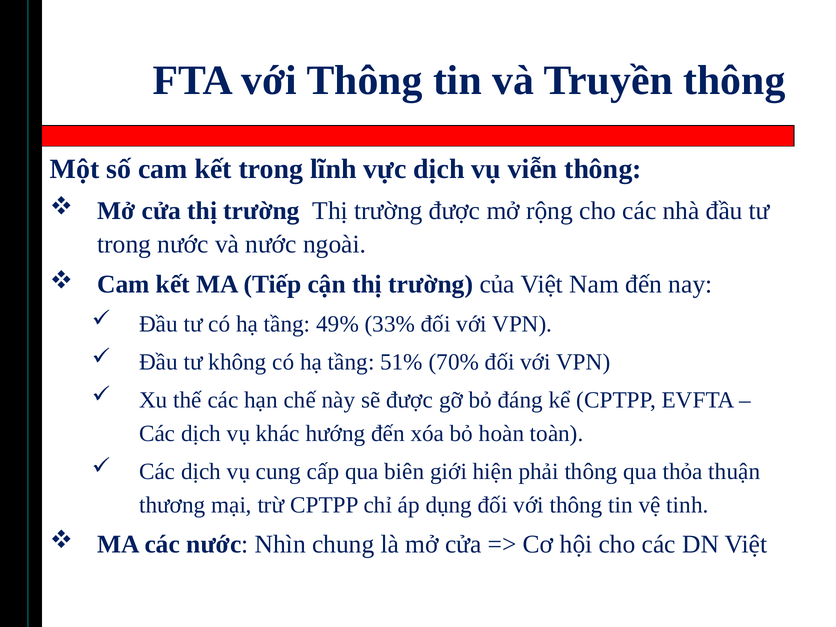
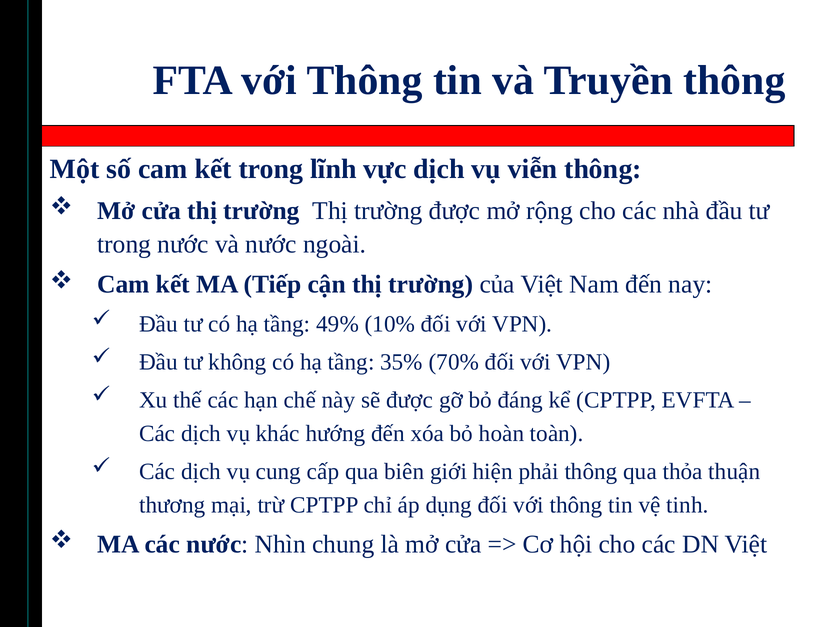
33%: 33% -> 10% (390, 324)
51%: 51% -> 35% (402, 362)
